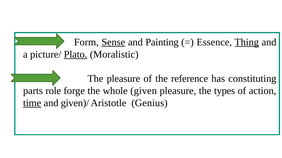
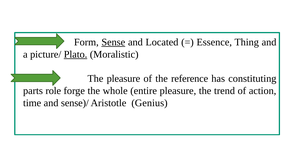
Painting: Painting -> Located (162, 42)
Thing underline: present -> none (247, 42)
given: given -> entire (144, 91)
types: types -> trend (224, 91)
time underline: present -> none (32, 103)
given)/: given)/ -> sense)/ (75, 103)
